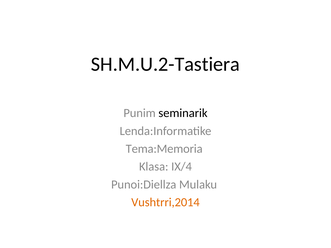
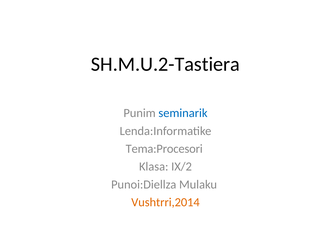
seminarik colour: black -> blue (183, 113)
Tema:Memoria: Tema:Memoria -> Tema:Procesori (164, 149)
IX/4: IX/4 -> IX/2 (182, 167)
